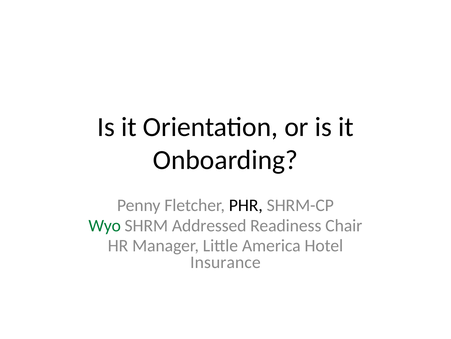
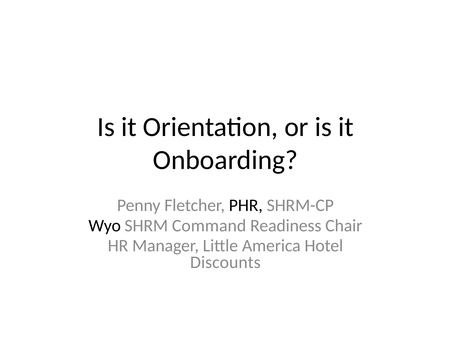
Wyo colour: green -> black (105, 225)
Addressed: Addressed -> Command (209, 225)
Insurance: Insurance -> Discounts (225, 262)
